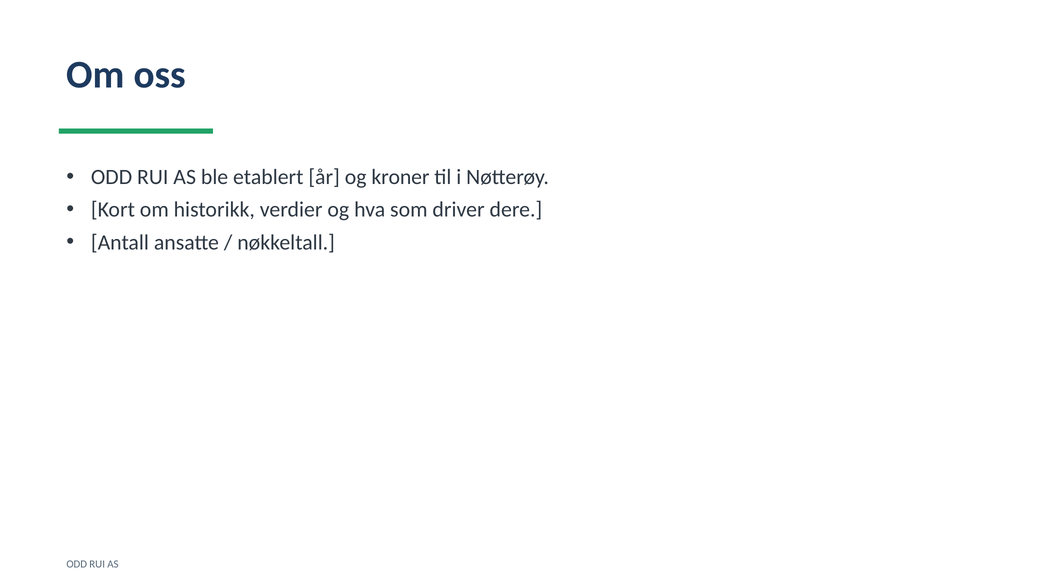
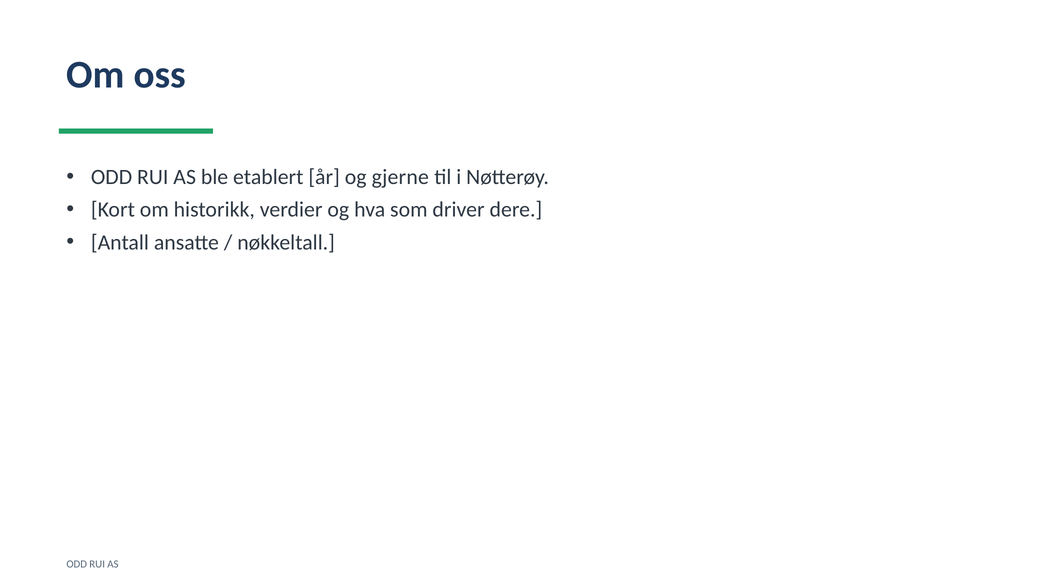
kroner: kroner -> gjerne (400, 177)
